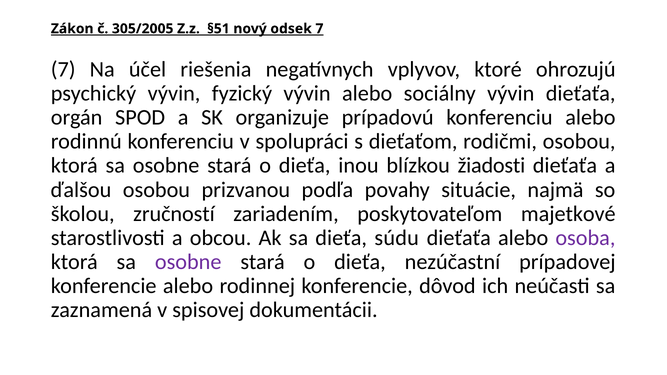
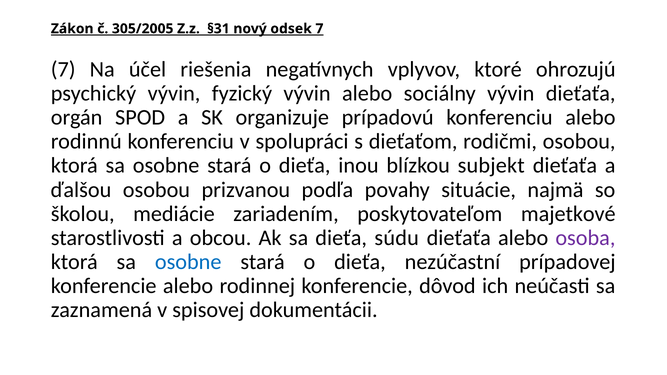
§51: §51 -> §31 (218, 29)
žiadosti: žiadosti -> subjekt (491, 166)
zručností: zručností -> mediácie (174, 214)
osobne colour: purple -> blue (188, 262)
